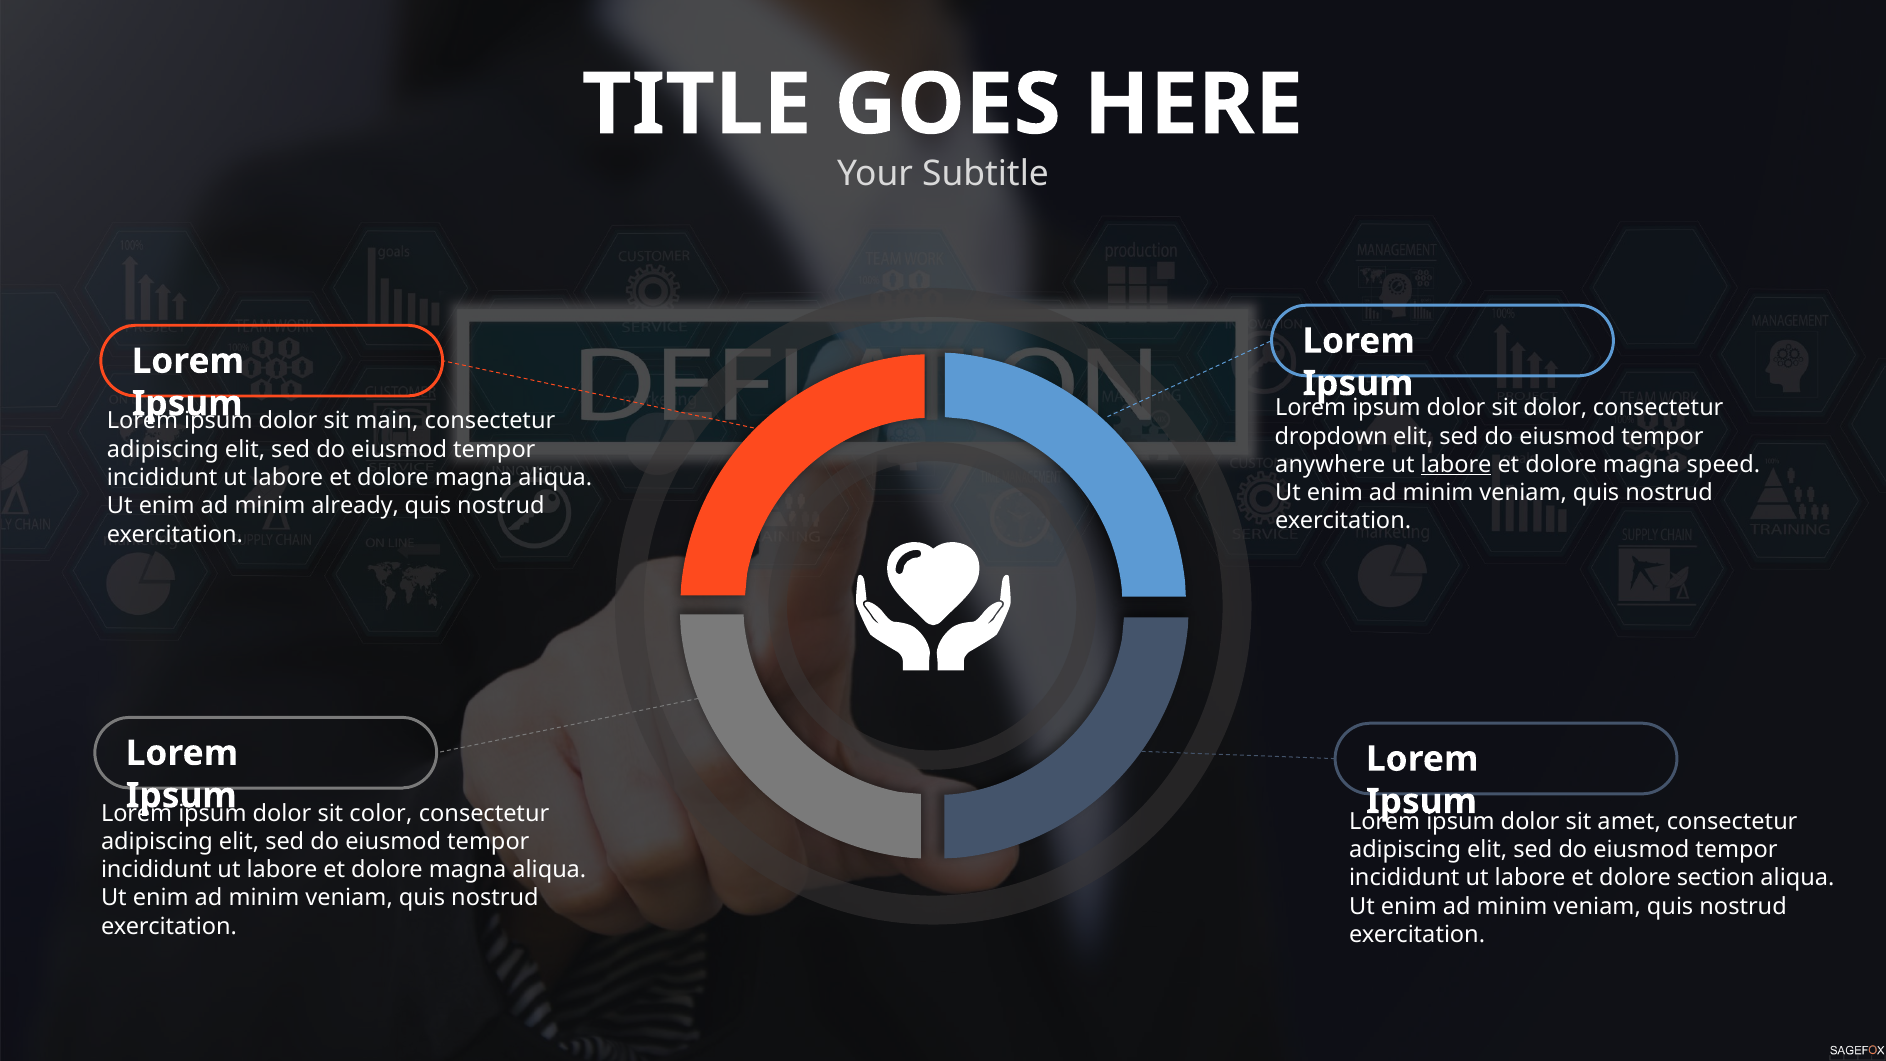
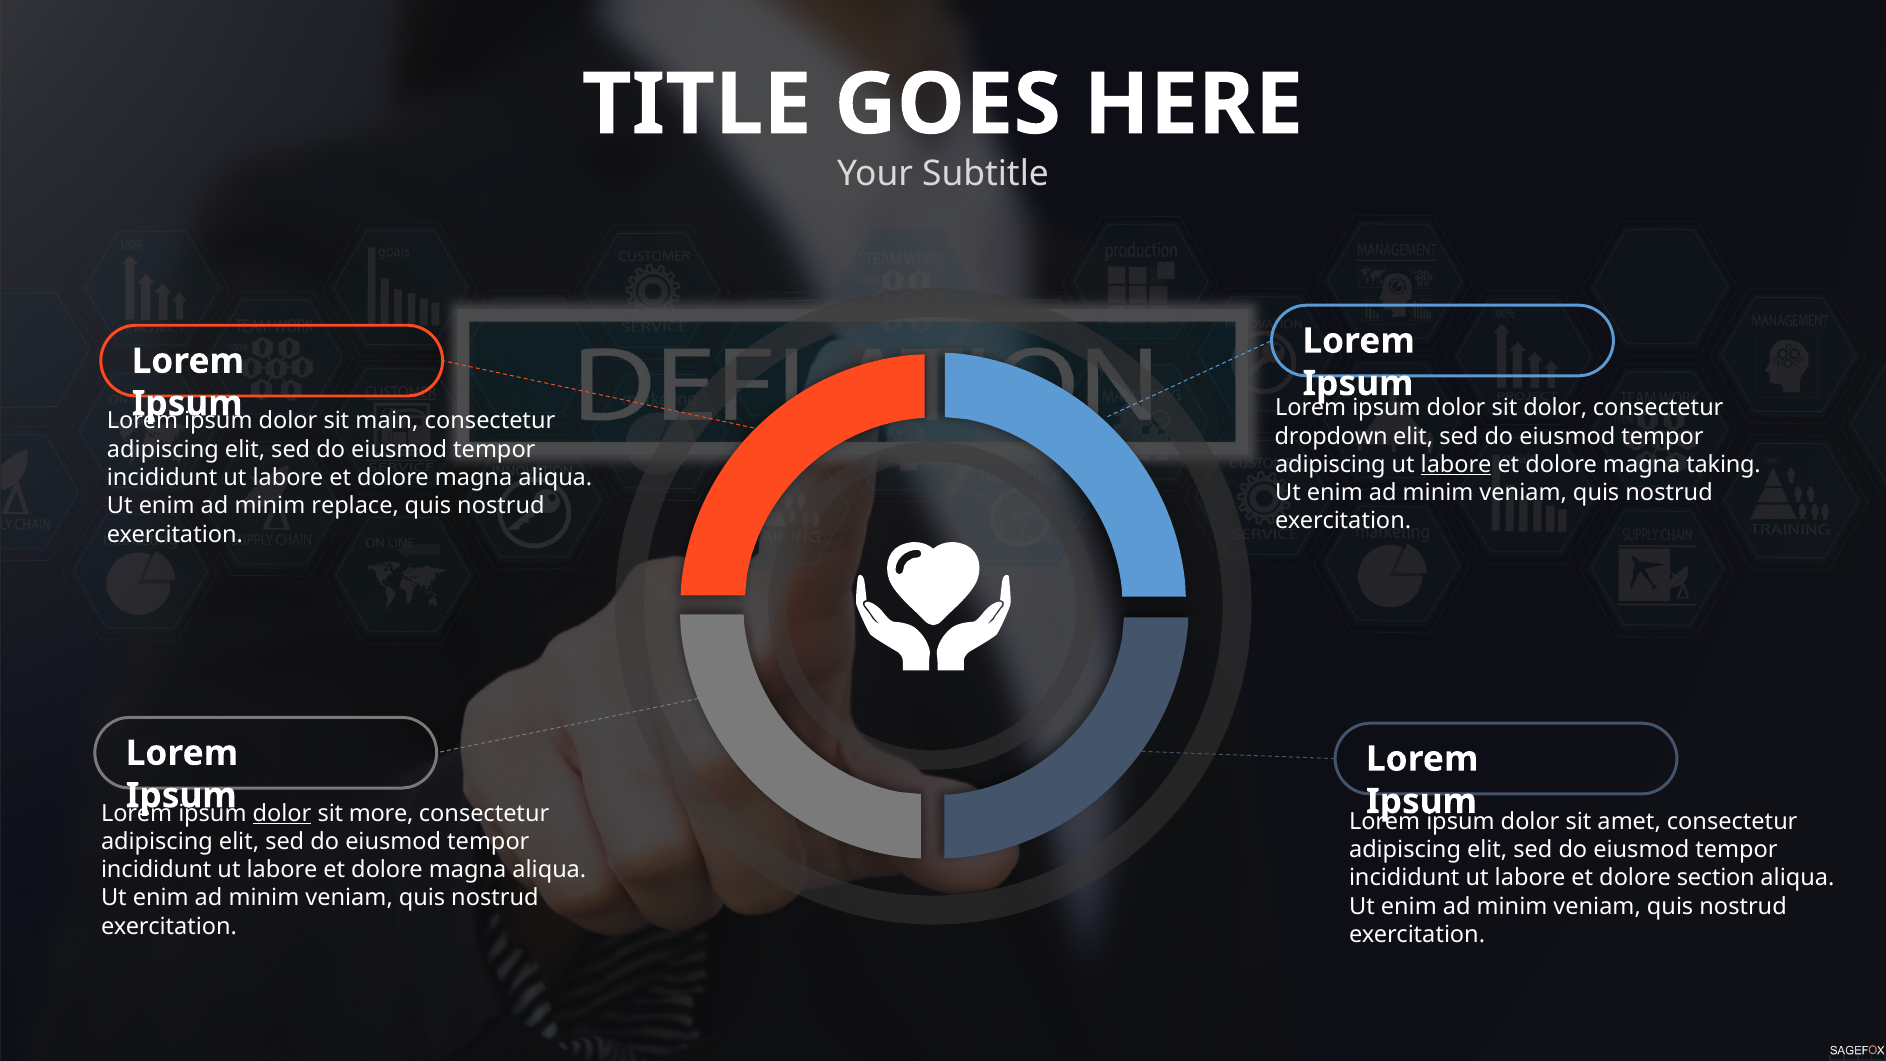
anywhere: anywhere -> adipiscing (1330, 465)
speed: speed -> taking (1724, 465)
already: already -> replace (355, 506)
dolor underline: none -> present (282, 813)
color: color -> more (381, 813)
